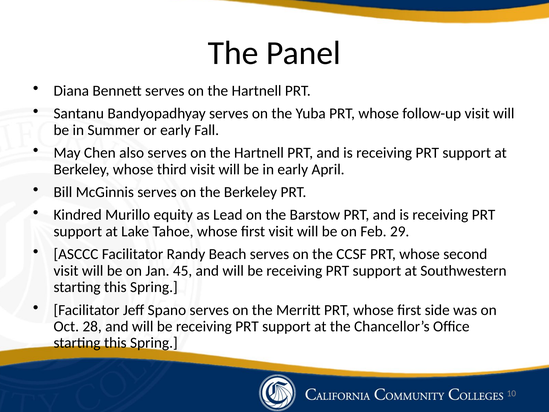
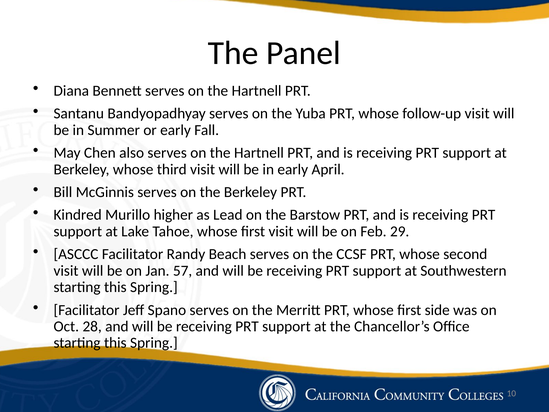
equity: equity -> higher (173, 215)
45: 45 -> 57 (183, 271)
